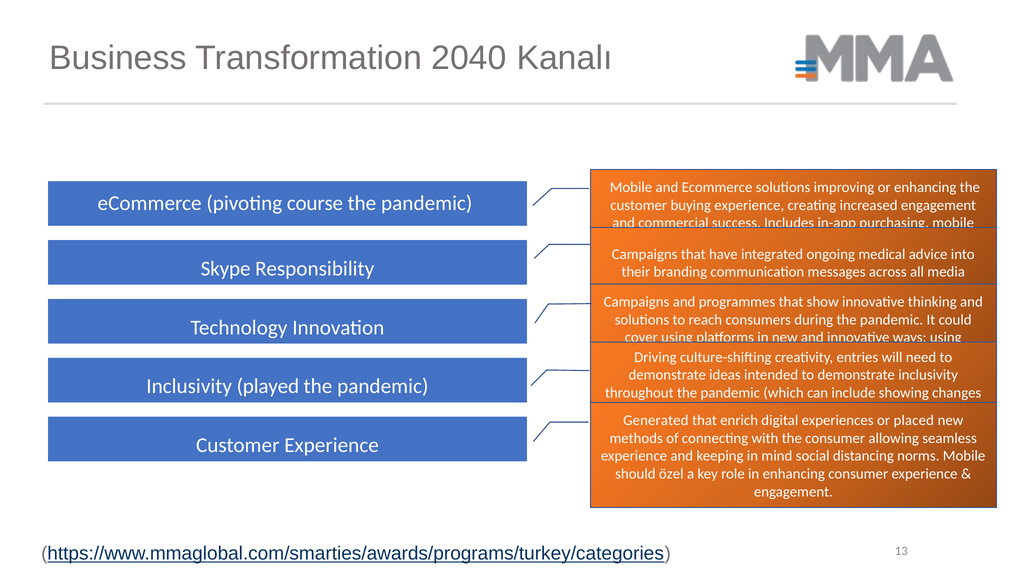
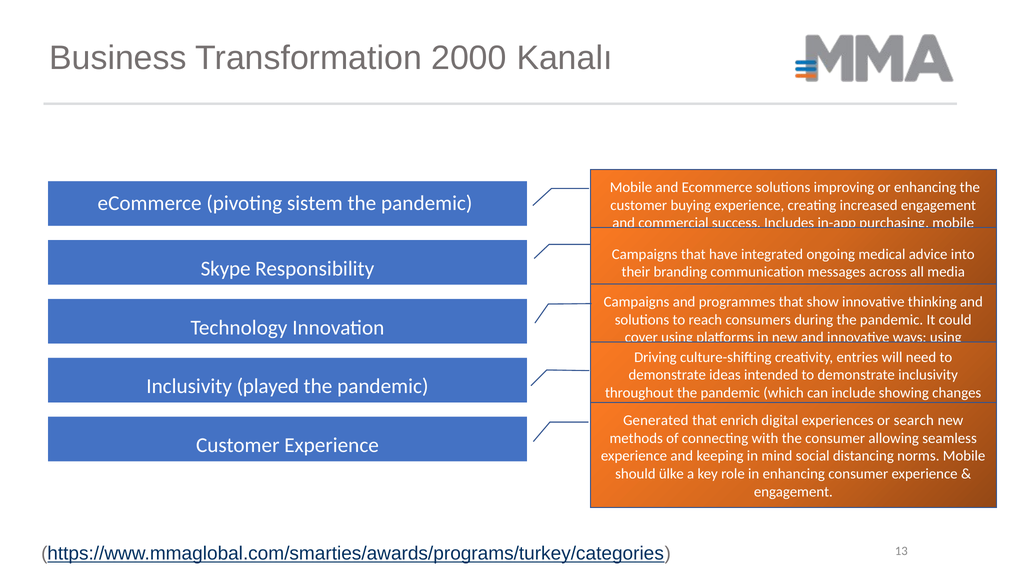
2040: 2040 -> 2000 (469, 58)
course: course -> sistem (315, 203)
placed: placed -> search (914, 420)
özel: özel -> ülke (671, 473)
